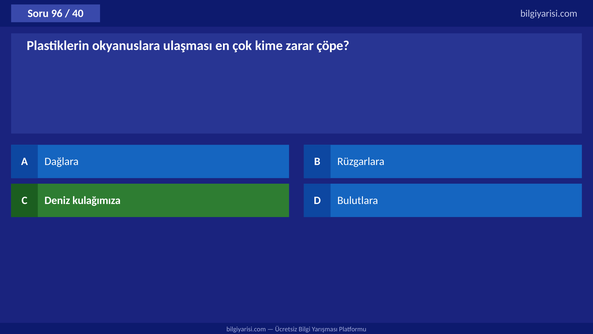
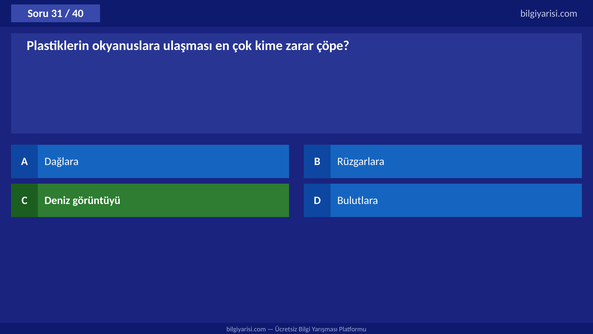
96: 96 -> 31 (57, 14)
kulağımıza: kulağımıza -> görüntüyü (97, 200)
